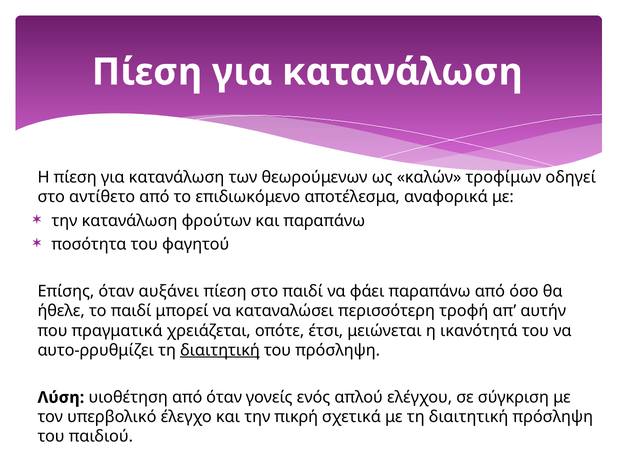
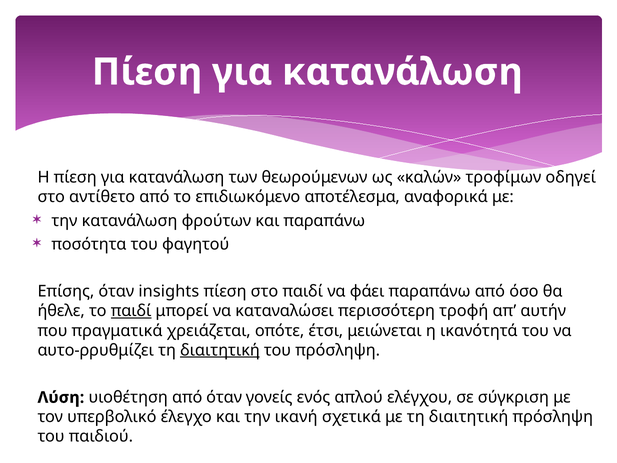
αυξάνει: αυξάνει -> insights (169, 291)
παιδί underline: none -> present (131, 311)
πικρή: πικρή -> ικανή (296, 417)
